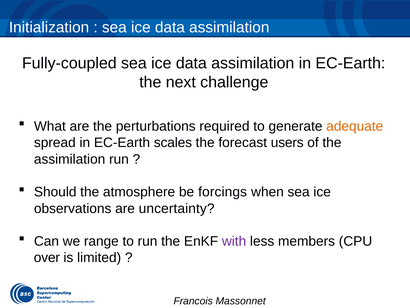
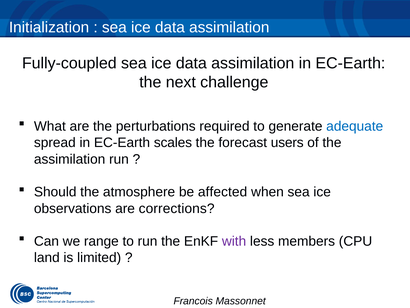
adequate colour: orange -> blue (355, 126)
forcings: forcings -> affected (223, 192)
uncertainty: uncertainty -> corrections (177, 208)
over: over -> land (47, 257)
